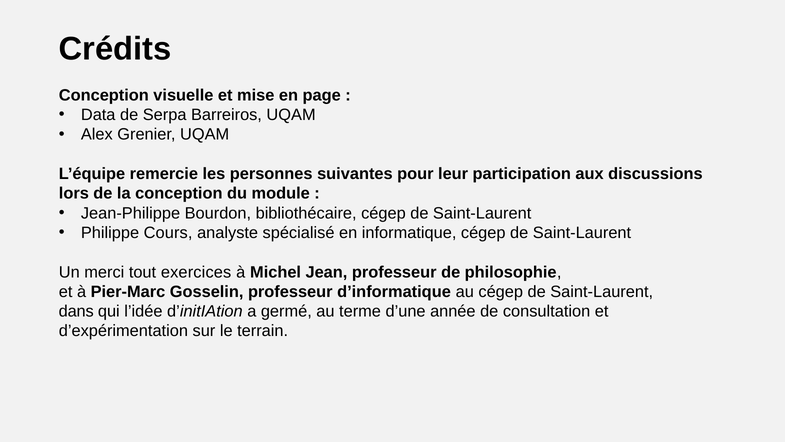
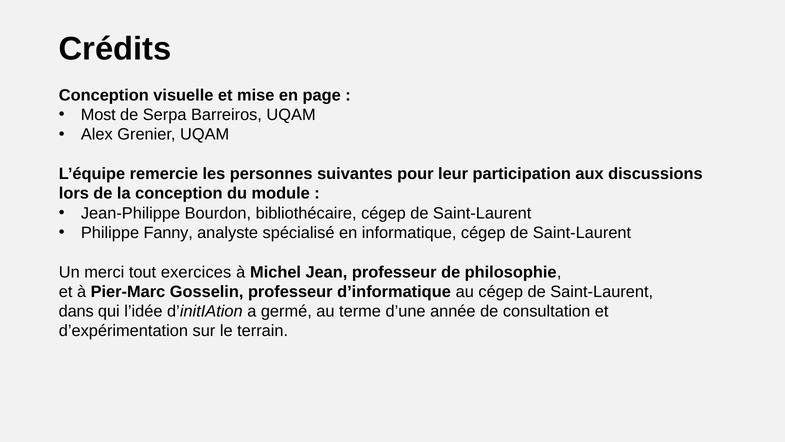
Data: Data -> Most (98, 115)
Cours: Cours -> Fanny (168, 233)
